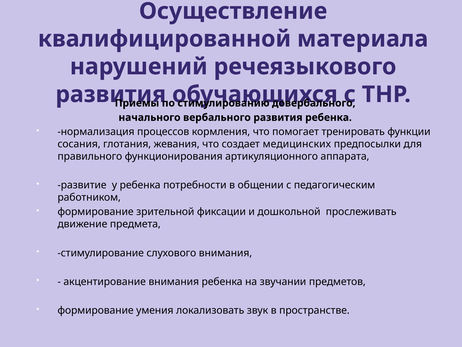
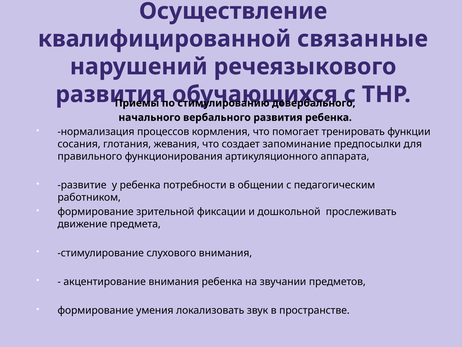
материала: материала -> связанные (363, 39)
медицинских: медицинских -> запоминание (297, 144)
